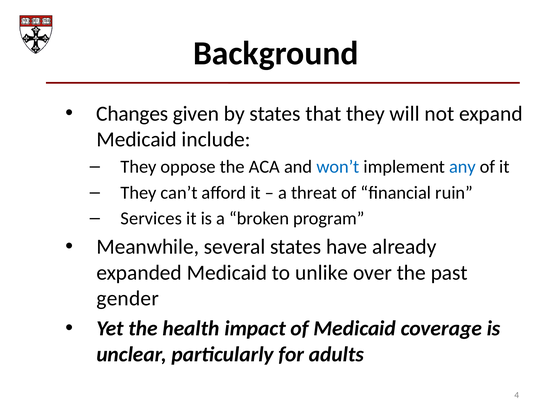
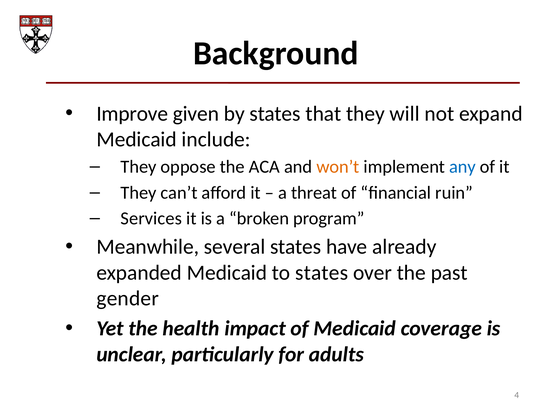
Changes: Changes -> Improve (132, 114)
won’t colour: blue -> orange (338, 167)
to unlike: unlike -> states (322, 273)
